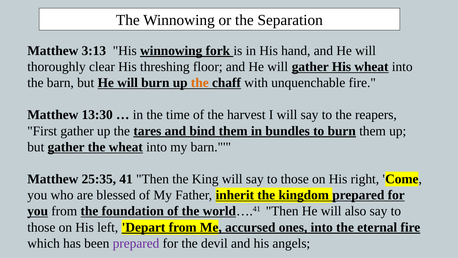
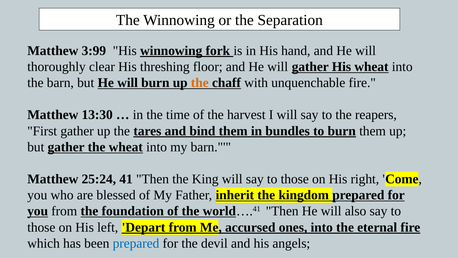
3:13: 3:13 -> 3:99 (94, 51)
25:35: 25:35 -> 25:24 (99, 179)
prepared colour: purple -> blue (136, 243)
